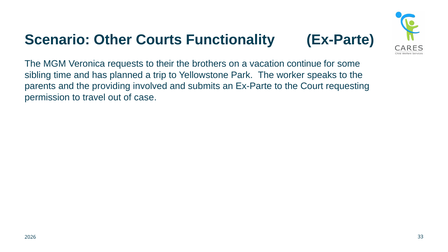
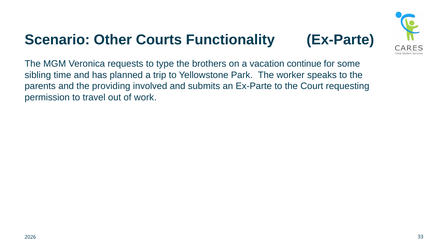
their: their -> type (165, 64)
case: case -> work (145, 97)
